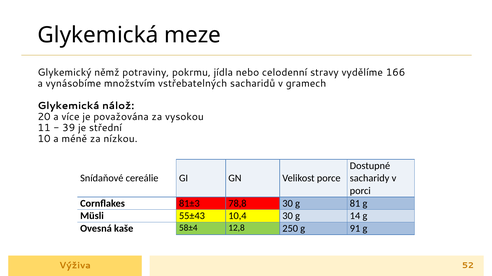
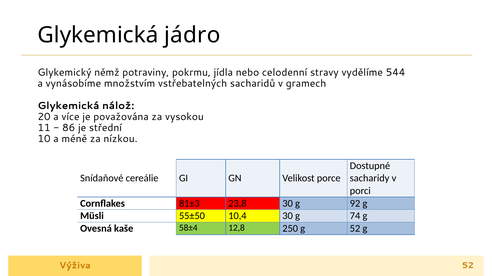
meze: meze -> jádro (192, 35)
166: 166 -> 544 (396, 73)
39: 39 -> 86 (69, 128)
78,8: 78,8 -> 23,8 (237, 204)
81: 81 -> 92 (355, 204)
55±43: 55±43 -> 55±50 (192, 217)
14: 14 -> 74 (355, 217)
g 91: 91 -> 52 (355, 229)
